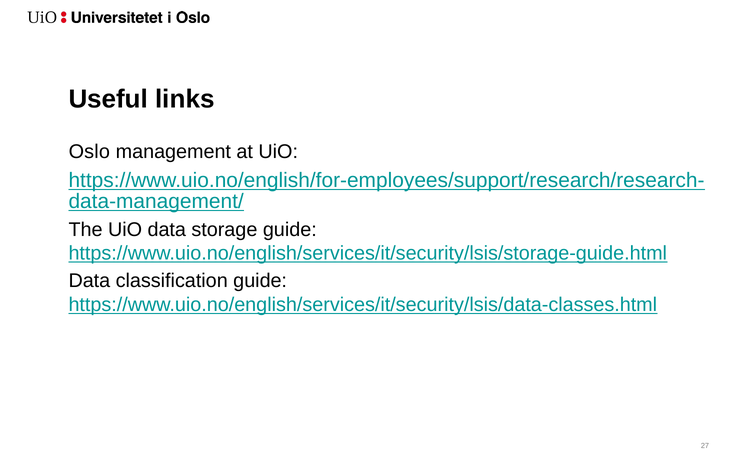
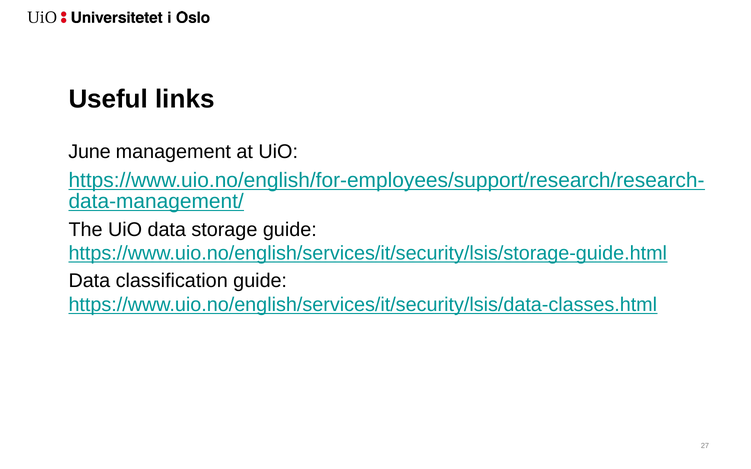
Oslo: Oslo -> June (89, 152)
